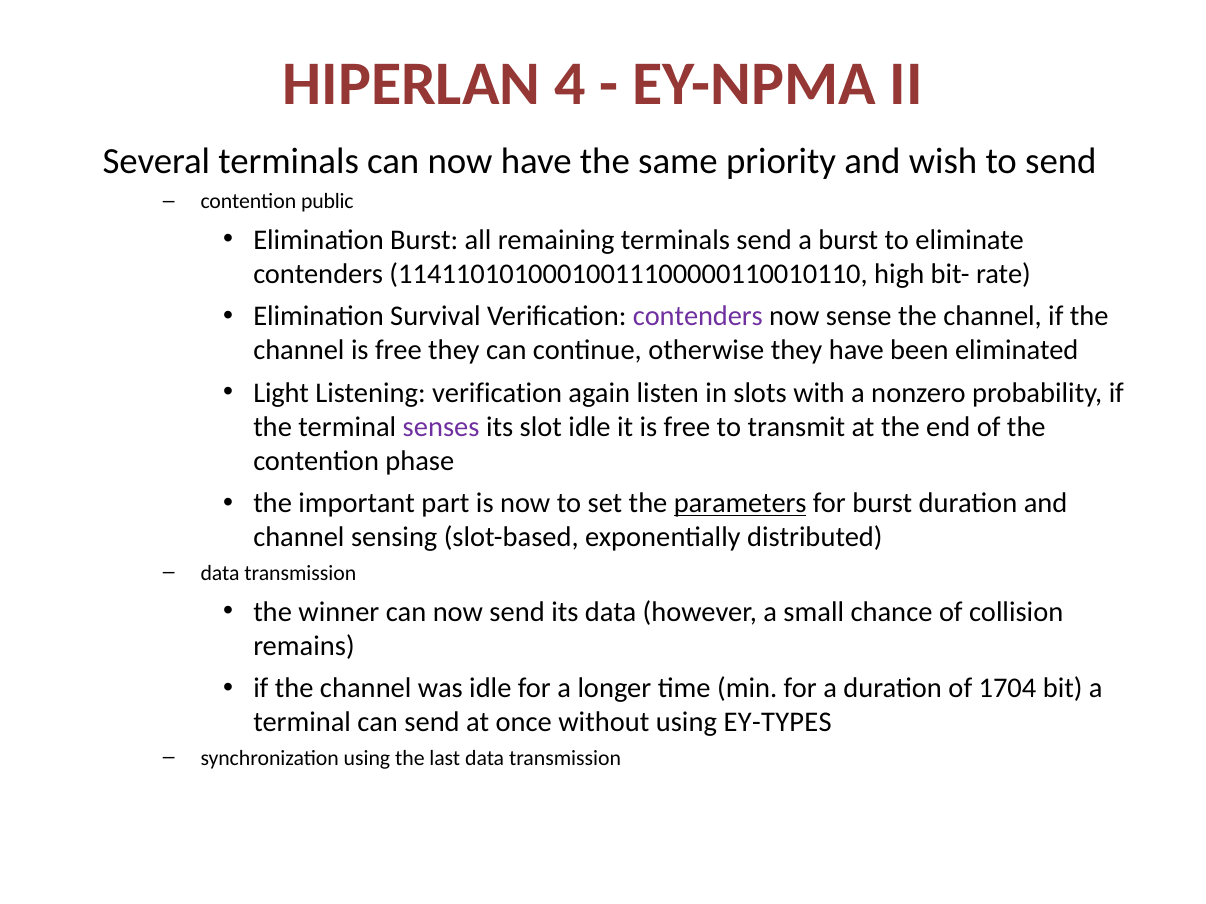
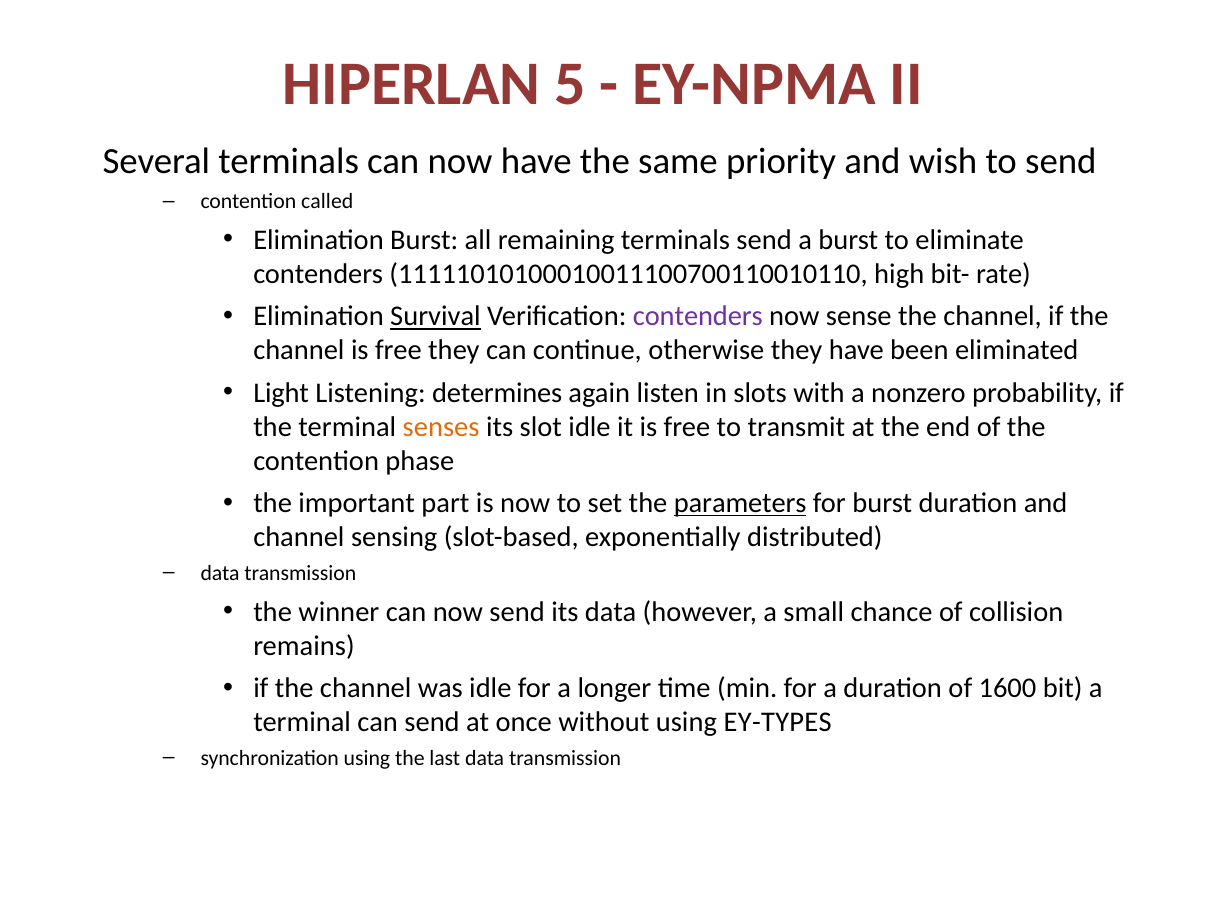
4: 4 -> 5 (570, 84)
public: public -> called (327, 202)
11411010100010011100000110010110: 11411010100010011100000110010110 -> 11111010100010011100700110010110 (629, 274)
Survival underline: none -> present (435, 317)
Listening verification: verification -> determines (497, 393)
senses colour: purple -> orange (441, 427)
1704: 1704 -> 1600 (1007, 689)
